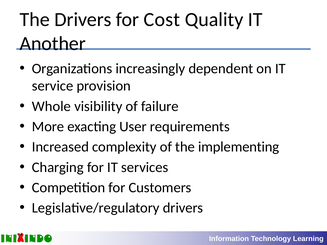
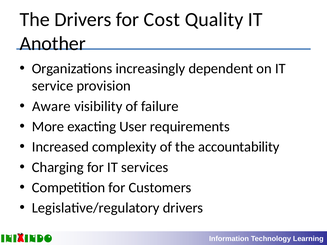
Whole: Whole -> Aware (51, 106)
implementing: implementing -> accountability (239, 147)
